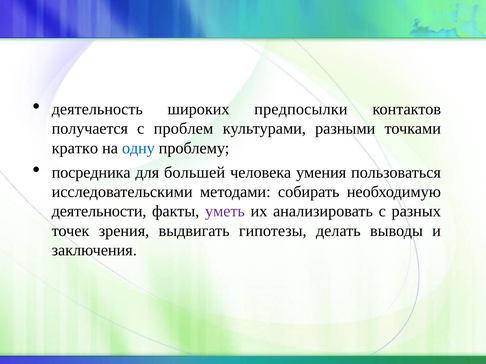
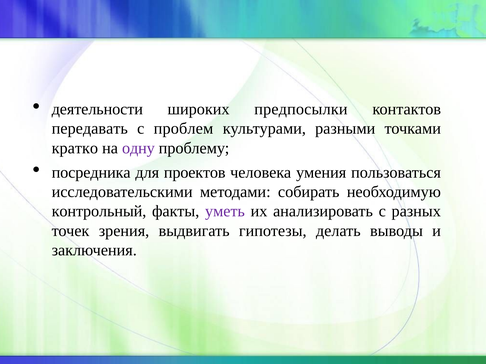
деятельность: деятельность -> деятельности (97, 109)
получается: получается -> передавать (90, 129)
одну colour: blue -> purple (138, 148)
большей: большей -> проектов (195, 173)
деятельности: деятельности -> контрольный (99, 212)
